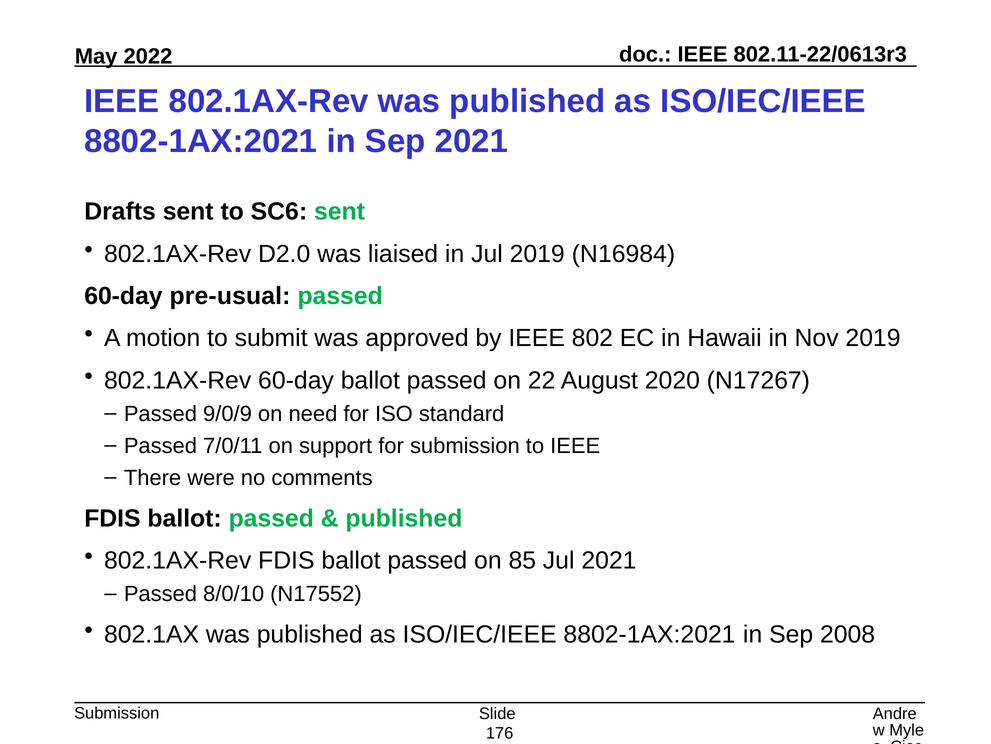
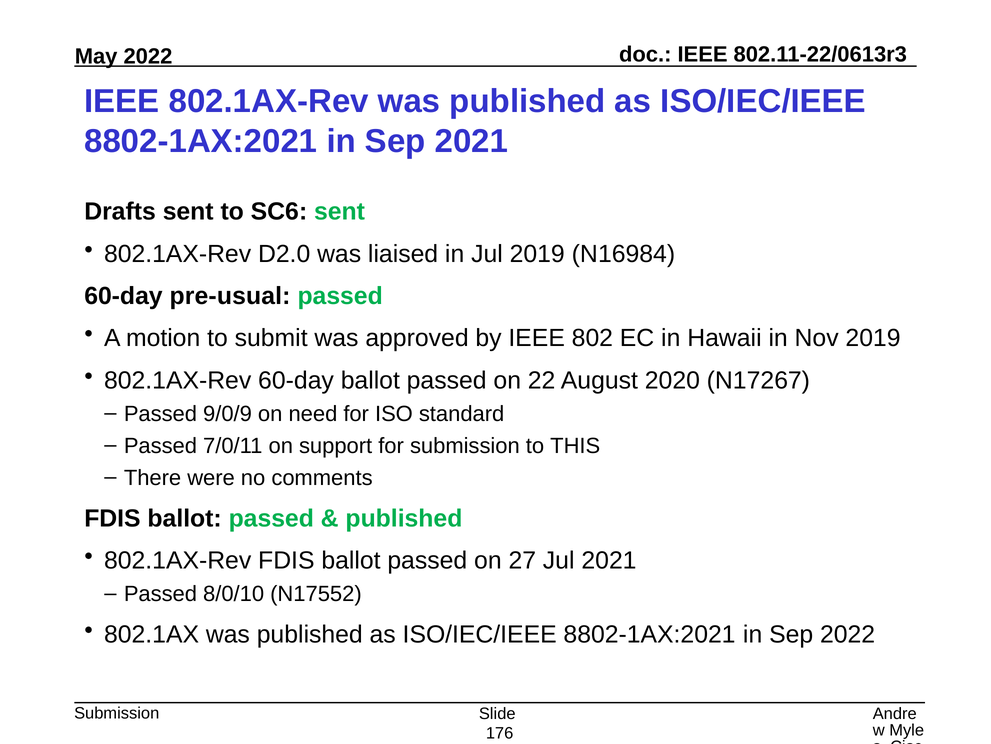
to IEEE: IEEE -> THIS (575, 445)
85: 85 -> 27 (522, 560)
Sep 2008: 2008 -> 2022 (848, 634)
